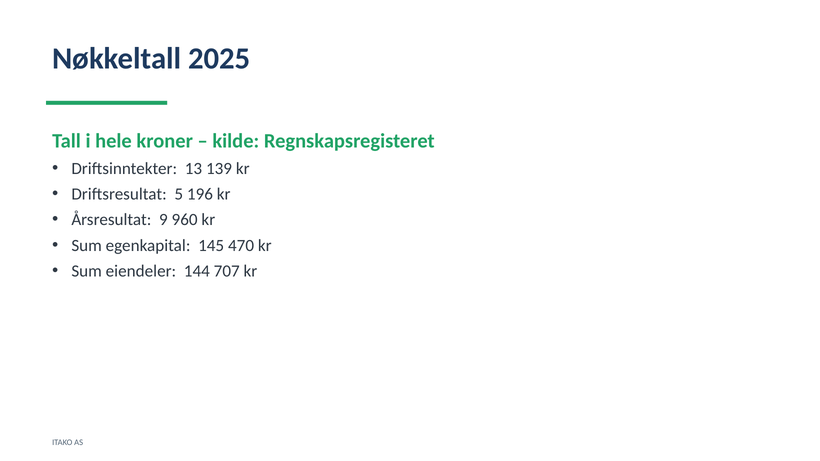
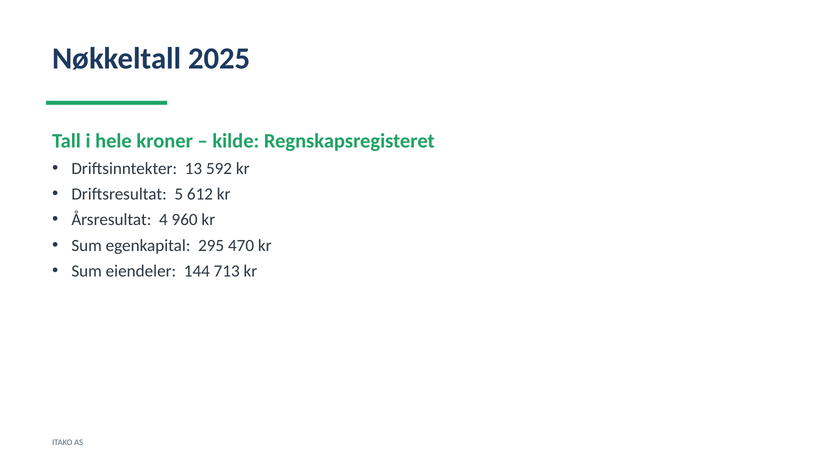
139: 139 -> 592 (219, 169)
196: 196 -> 612 (200, 194)
9: 9 -> 4 (163, 220)
145: 145 -> 295 (211, 246)
707: 707 -> 713 (227, 271)
